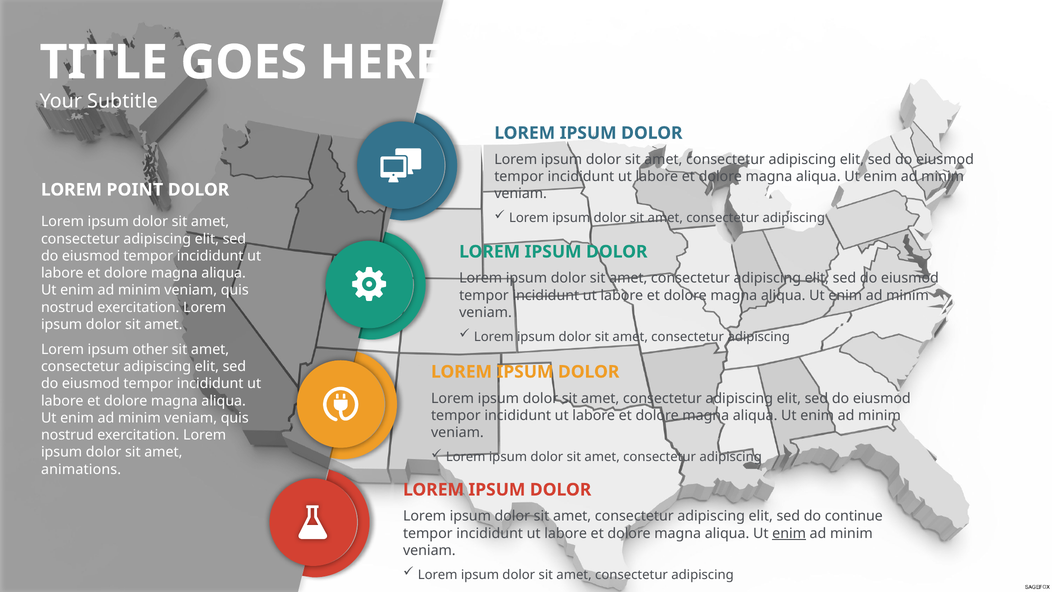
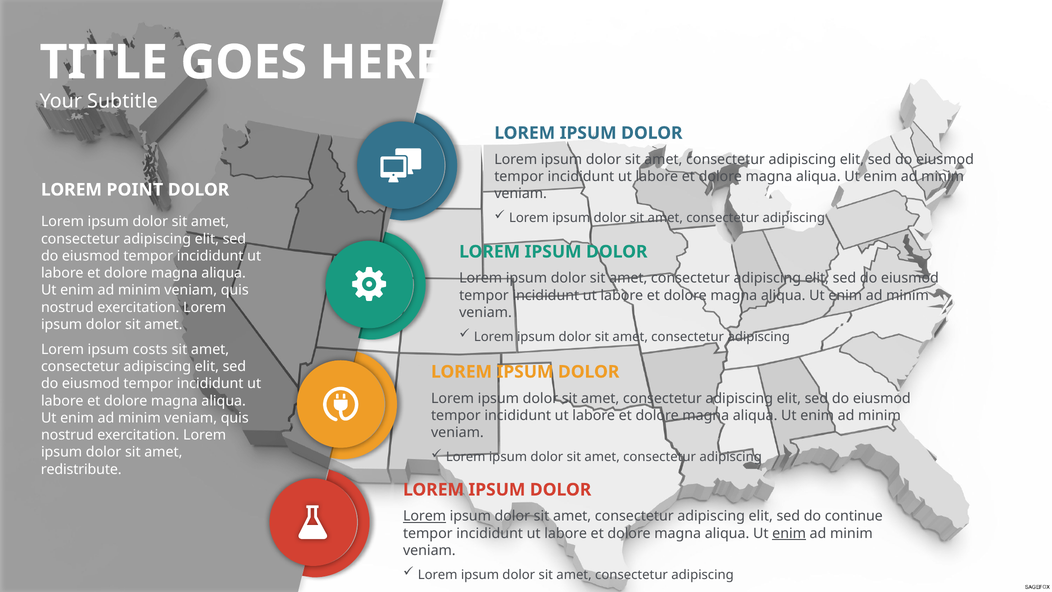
other: other -> costs (150, 349)
animations: animations -> redistribute (81, 469)
Lorem underline: none -> present (425, 516)
